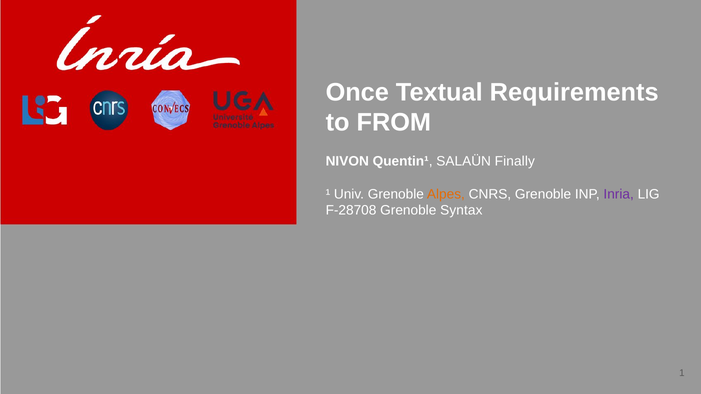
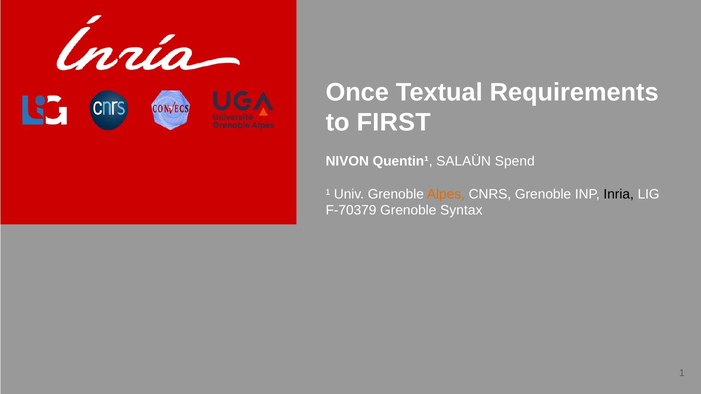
FROM: FROM -> FIRST (394, 123)
Finally: Finally -> Spend (515, 162)
Inria colour: purple -> black (619, 194)
F-28708: F-28708 -> F-70379 (351, 211)
